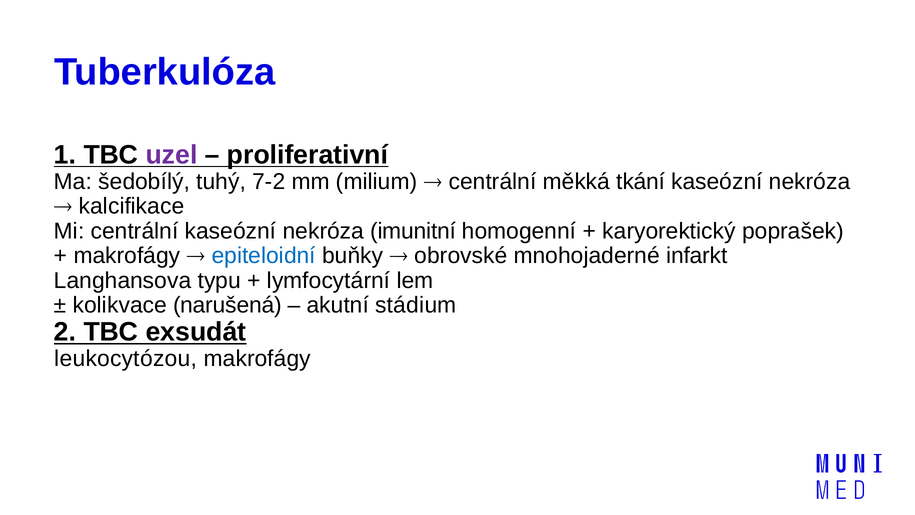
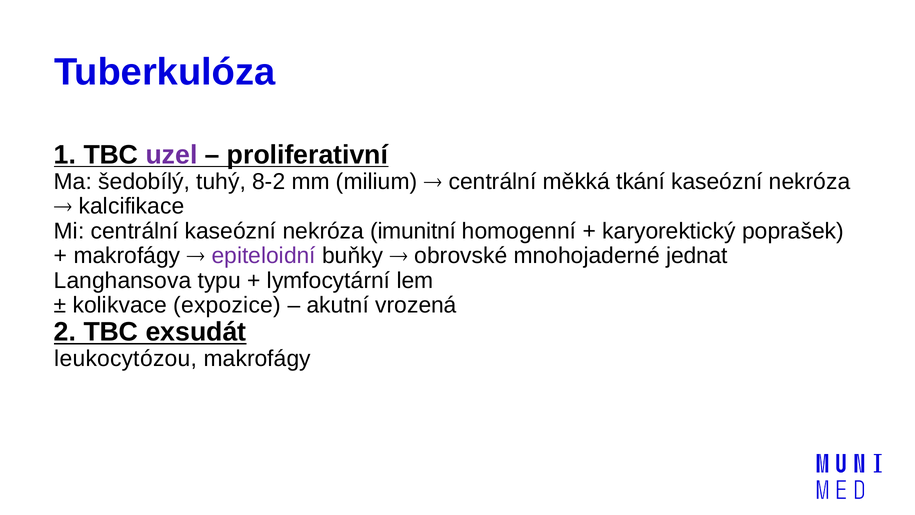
7-2: 7-2 -> 8-2 (269, 182)
epiteloidní colour: blue -> purple (264, 256)
infarkt: infarkt -> jednat (697, 256)
narušená: narušená -> expozice (227, 305)
stádium: stádium -> vrozená (416, 305)
